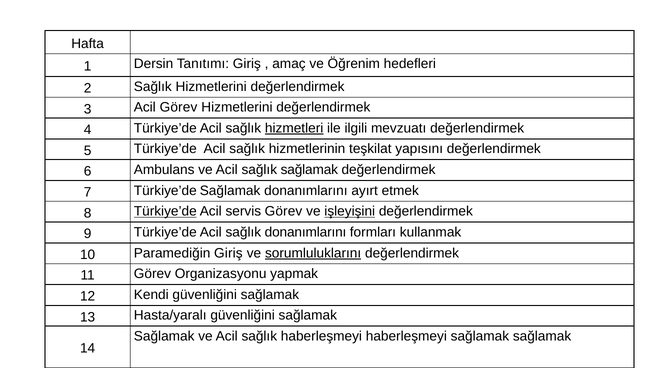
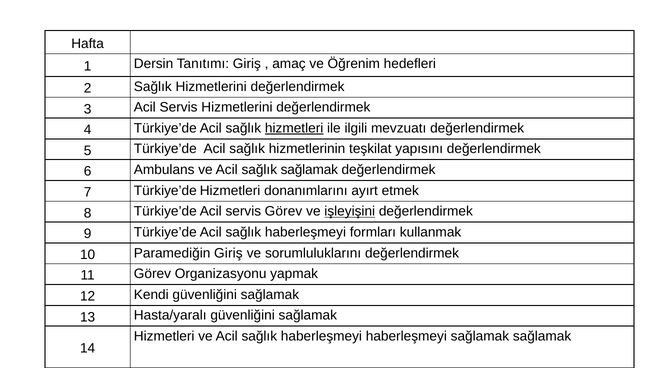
3 Acil Görev: Görev -> Servis (179, 107)
Türkiye’de Sağlamak: Sağlamak -> Hizmetleri (230, 191)
Türkiye’de underline: present -> none (165, 211)
Türkiye’de Acil sağlık donanımlarını: donanımlarını -> haberleşmeyi (305, 232)
sorumluluklarını underline: present -> none (313, 253)
Sağlamak: Sağlamak -> Hizmetleri (164, 336)
